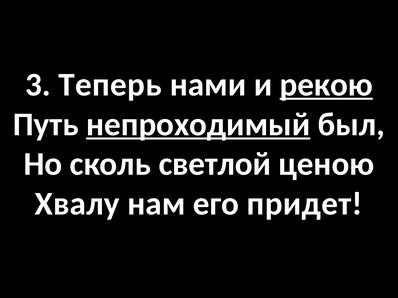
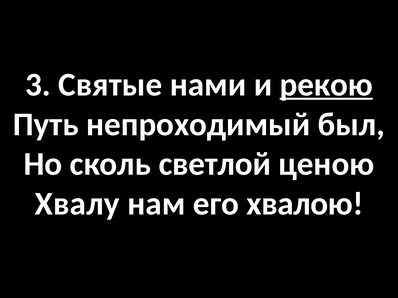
Теперь: Теперь -> Святые (110, 85)
непроходимый underline: present -> none (198, 125)
придет: придет -> хвалою (305, 204)
